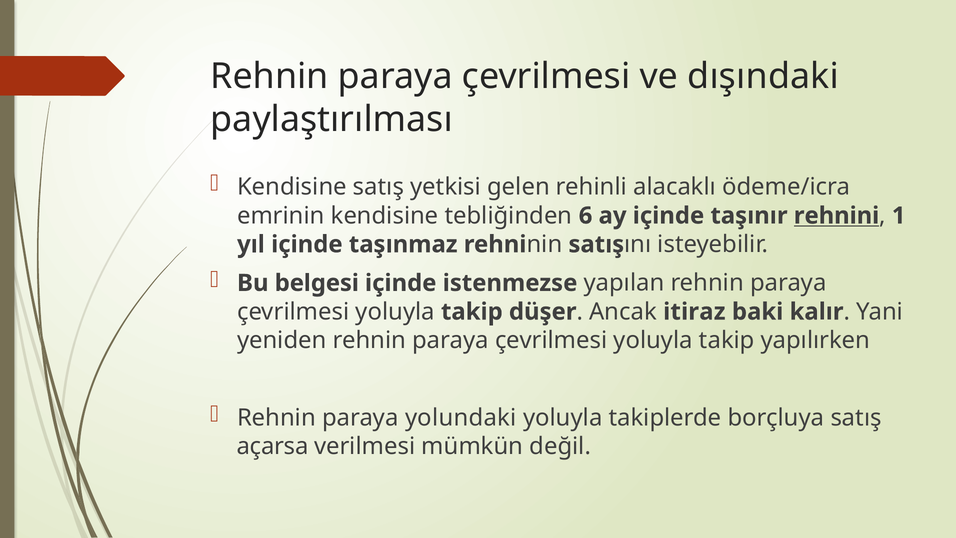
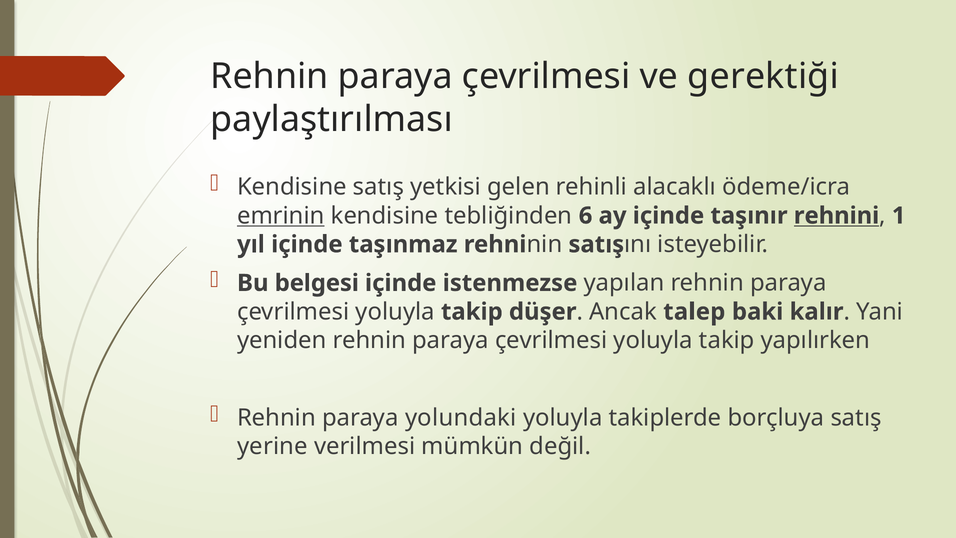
dışındaki: dışındaki -> gerektiği (763, 77)
emrinin underline: none -> present (281, 216)
itiraz: itiraz -> talep (694, 312)
açarsa: açarsa -> yerine (272, 446)
